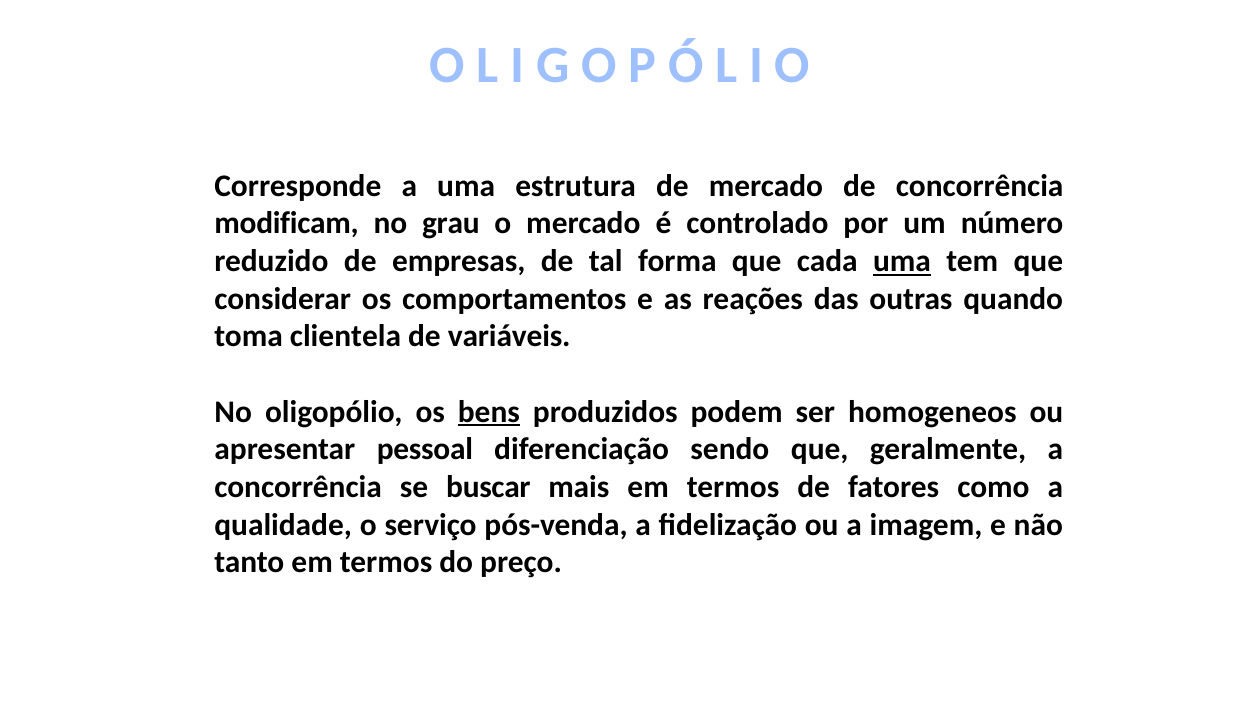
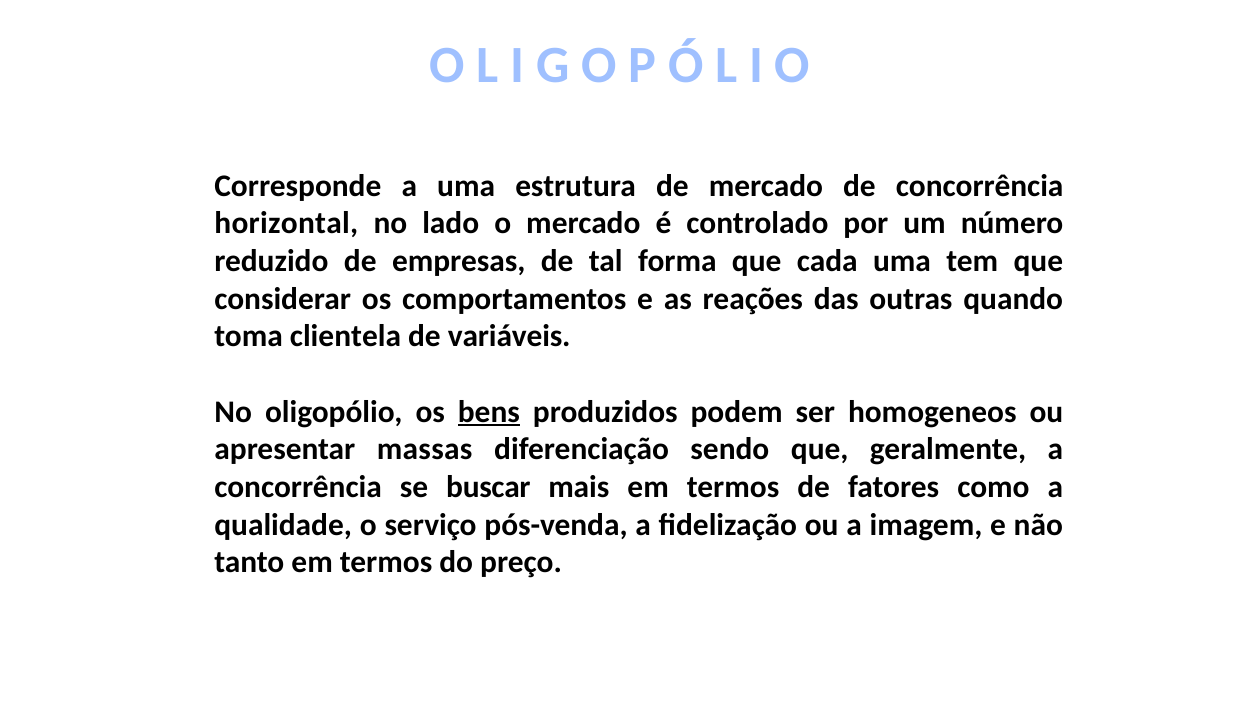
modificam: modificam -> horizontal (286, 224)
grau: grau -> lado (451, 224)
uma underline: present -> none (902, 261)
pessoal: pessoal -> massas (425, 450)
